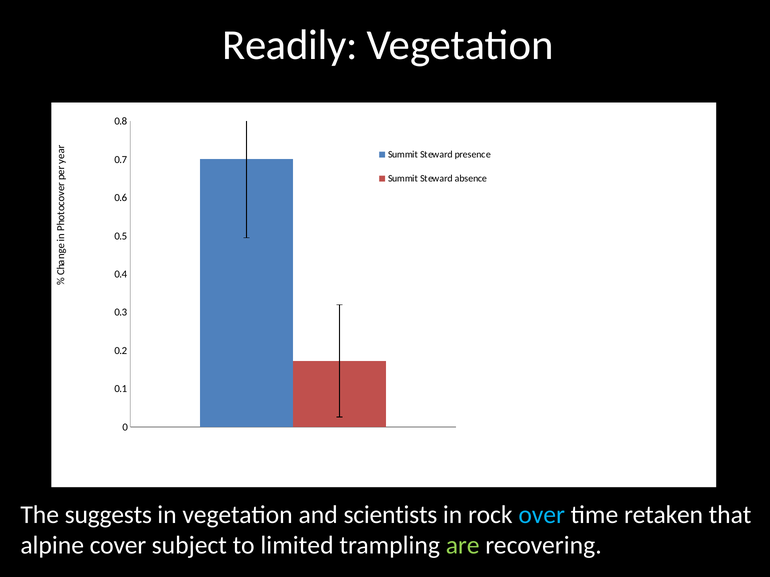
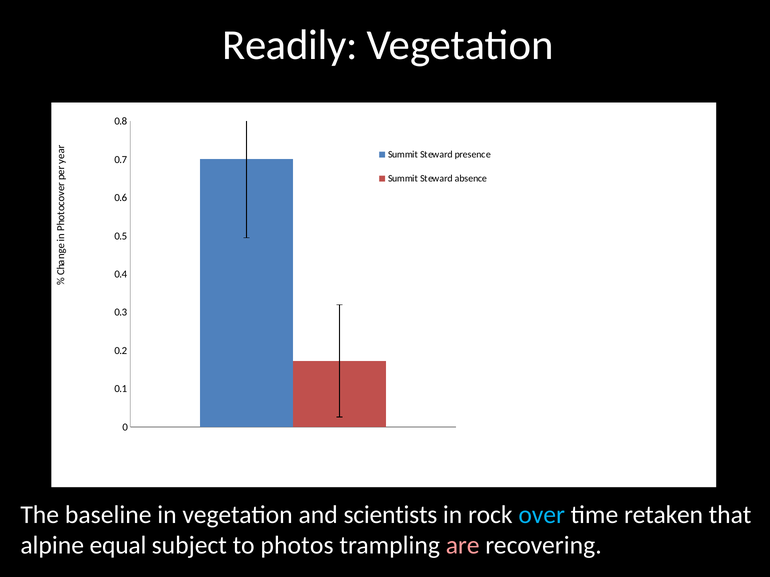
suggests: suggests -> baseline (108, 515)
cover: cover -> equal (118, 546)
limited: limited -> photos (297, 546)
are colour: light green -> pink (463, 546)
